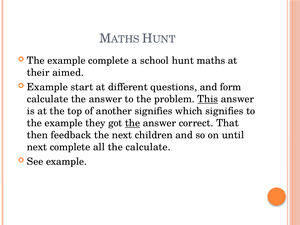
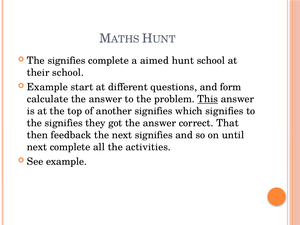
example: example -> signifies (67, 61)
school: school -> aimed (154, 61)
hunt maths: maths -> school (211, 61)
their aimed: aimed -> school (68, 73)
example: example -> signifies (64, 123)
the underline: present -> none (133, 123)
next children: children -> signifies (154, 135)
the calculate: calculate -> activities (148, 147)
